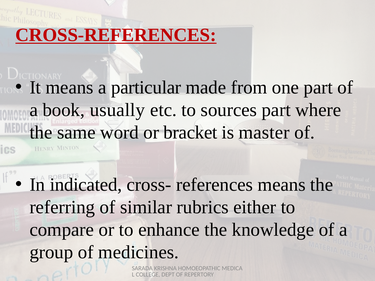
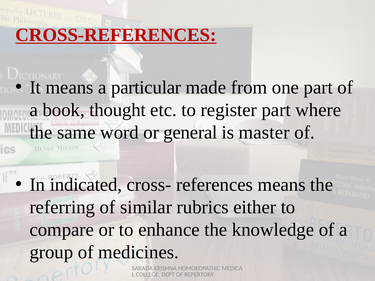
usually: usually -> thought (118, 110)
sources: sources -> register (229, 110)
bracket: bracket -> general (190, 132)
